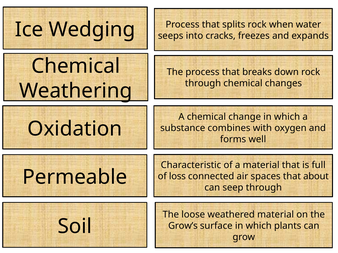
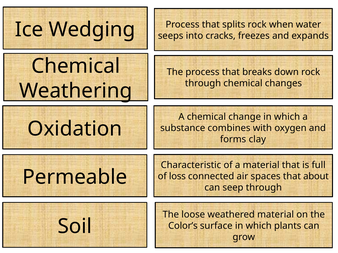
well: well -> clay (257, 139)
Grow’s: Grow’s -> Color’s (183, 226)
